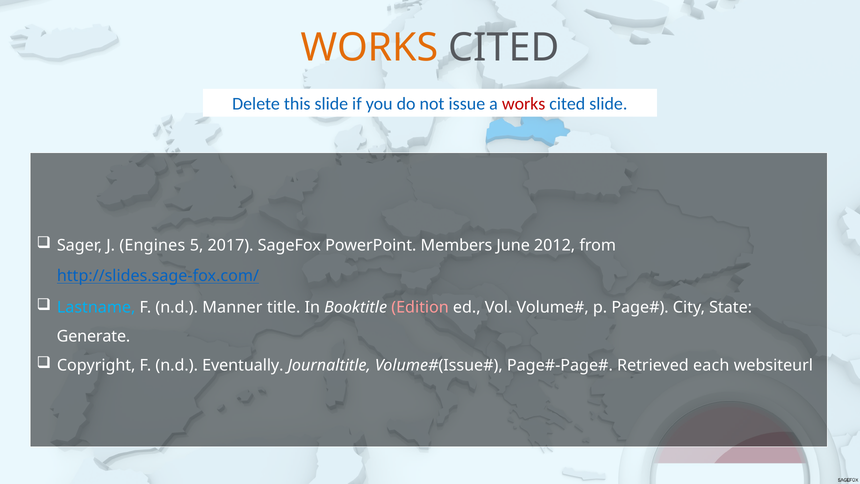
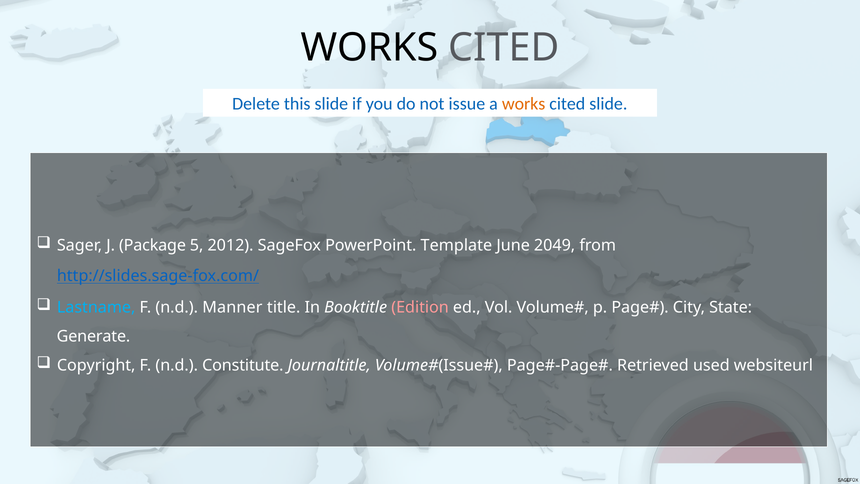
WORKS colour: orange -> black (369, 48)
works colour: red -> orange (524, 104)
Engines: Engines -> Package (153, 245)
2017: 2017 -> 2012 (231, 245)
Members: Members -> Template (456, 245)
2012: 2012 -> 2049 (555, 245)
Eventually: Eventually -> Constitute (243, 365)
each: each -> used (711, 365)
